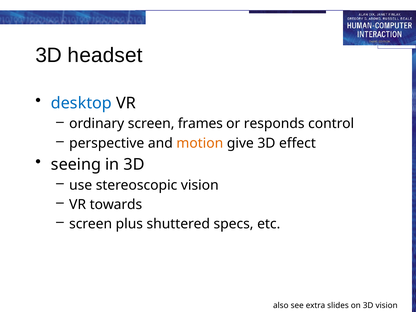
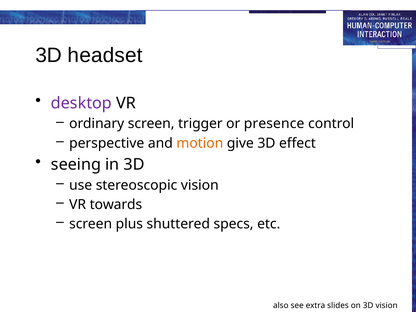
desktop colour: blue -> purple (81, 103)
frames: frames -> trigger (200, 124)
responds: responds -> presence (274, 124)
